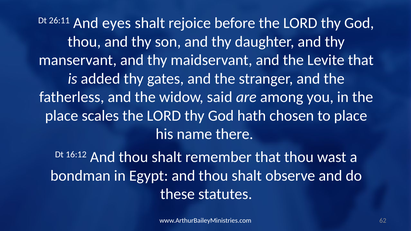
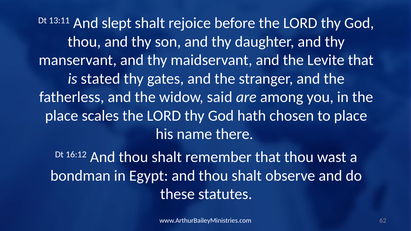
26:11: 26:11 -> 13:11 (59, 21)
eyes: eyes -> slept (117, 23)
added: added -> stated (100, 79)
